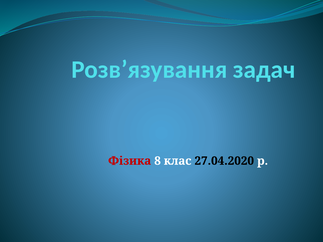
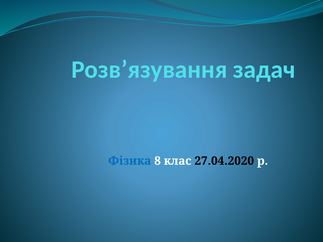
Фізика colour: red -> blue (130, 161)
